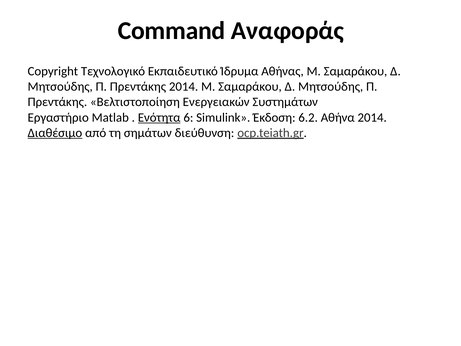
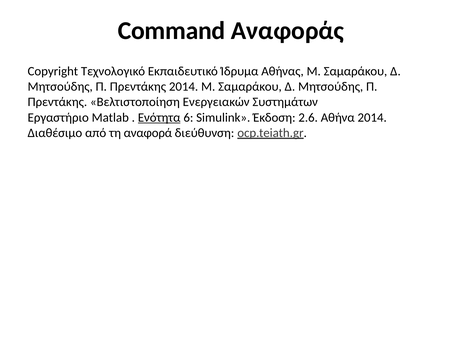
6.2: 6.2 -> 2.6 (308, 117)
Διαθέσιμο underline: present -> none (55, 133)
σημάτων: σημάτων -> αναφορά (148, 133)
